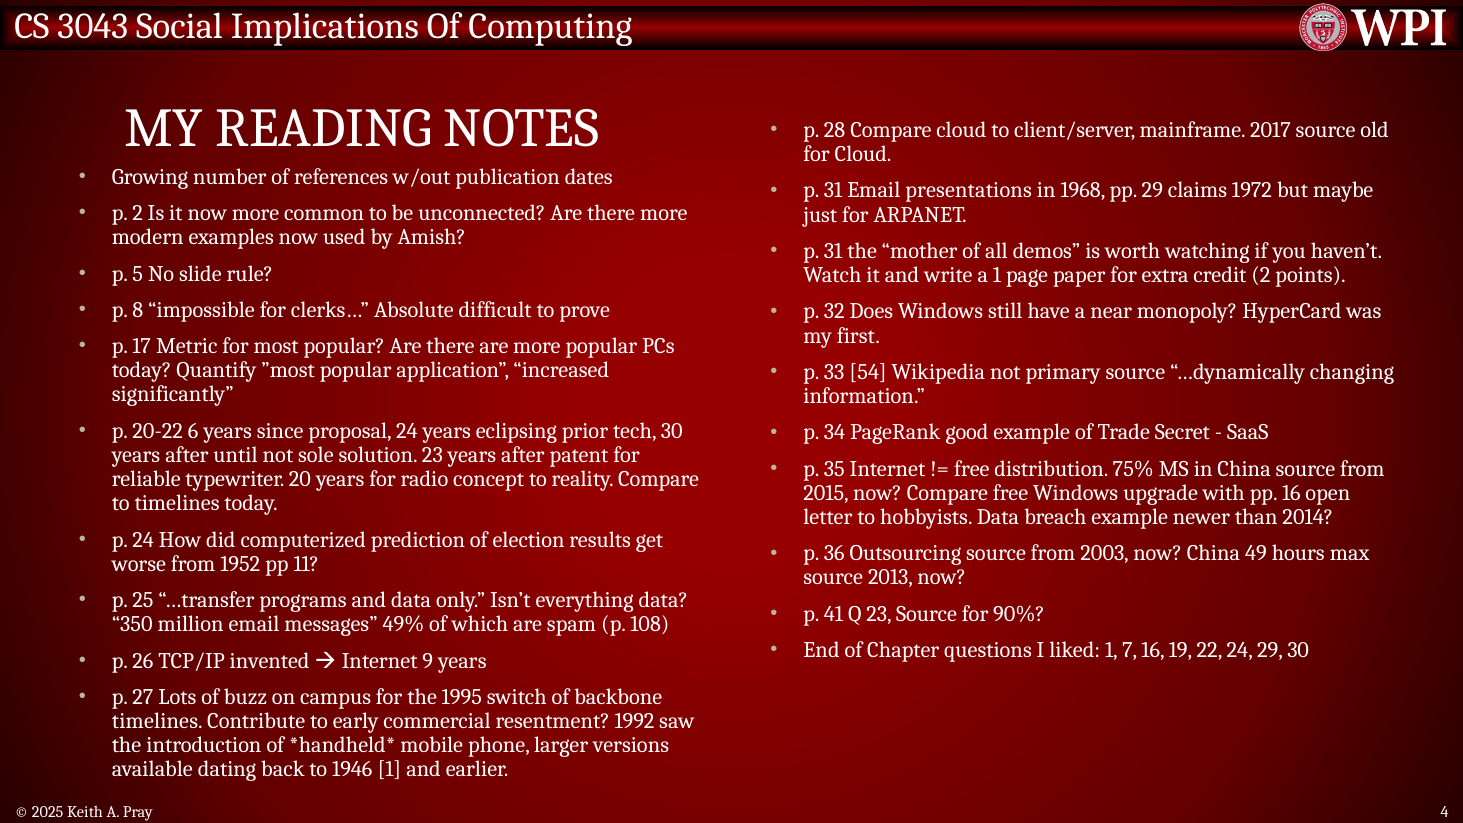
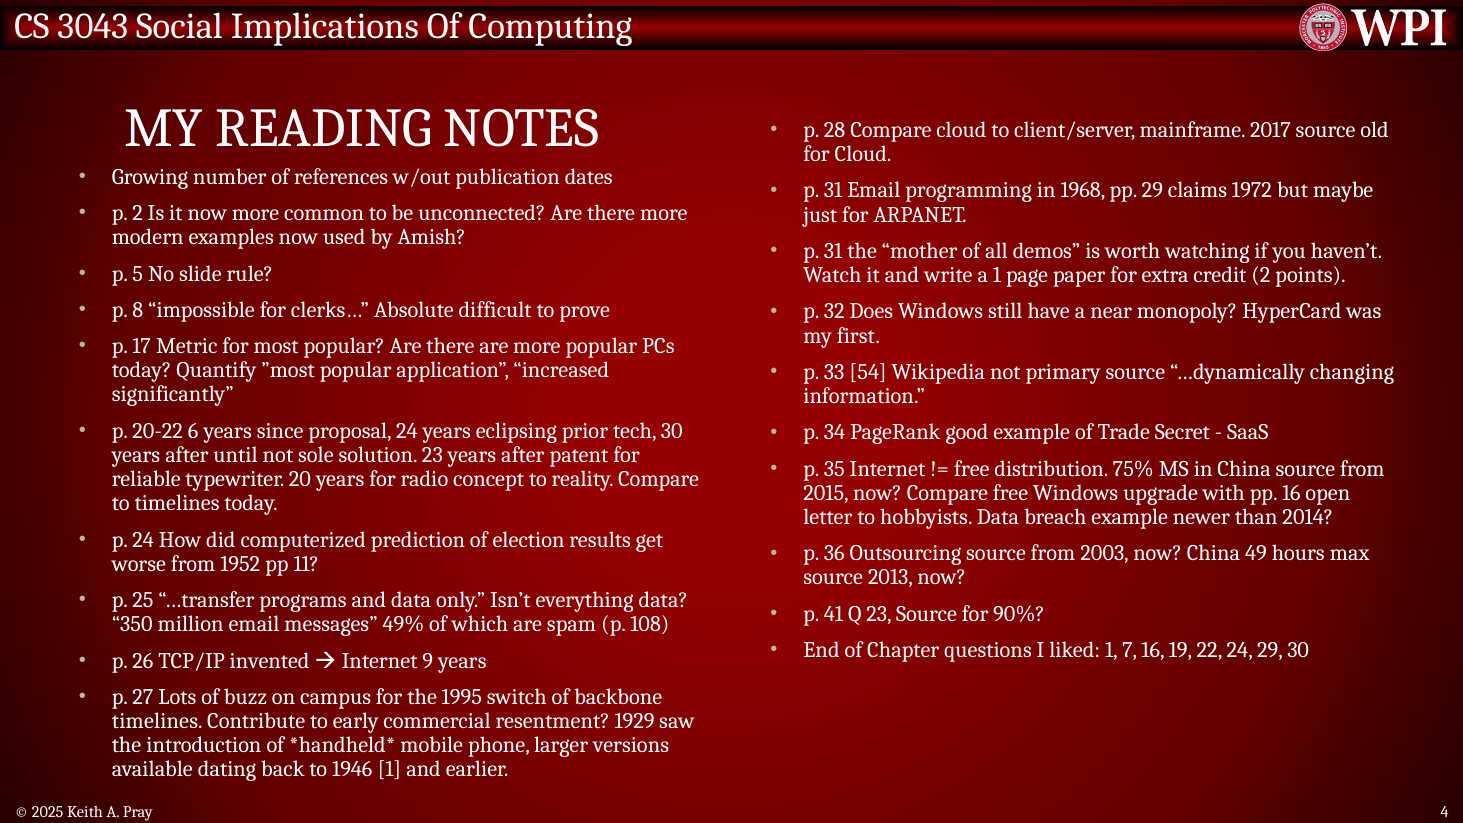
presentations: presentations -> programming (969, 191)
1992: 1992 -> 1929 (635, 721)
